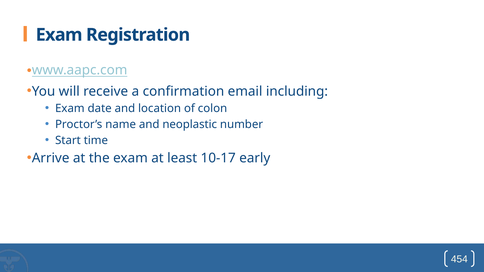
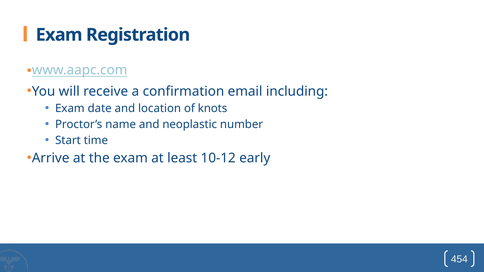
colon: colon -> knots (213, 108)
10-17: 10-17 -> 10-12 (218, 158)
